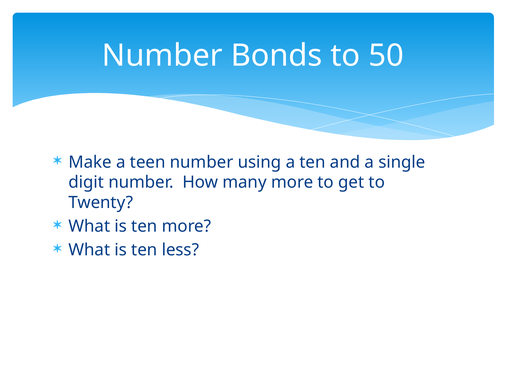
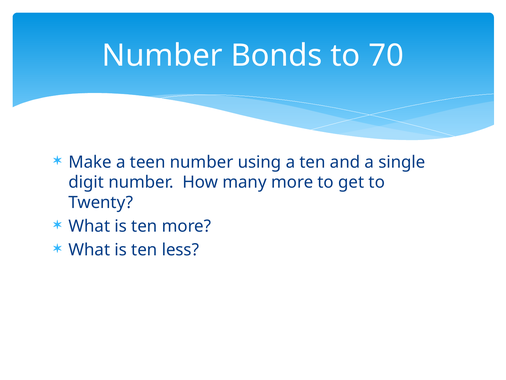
50: 50 -> 70 (386, 56)
